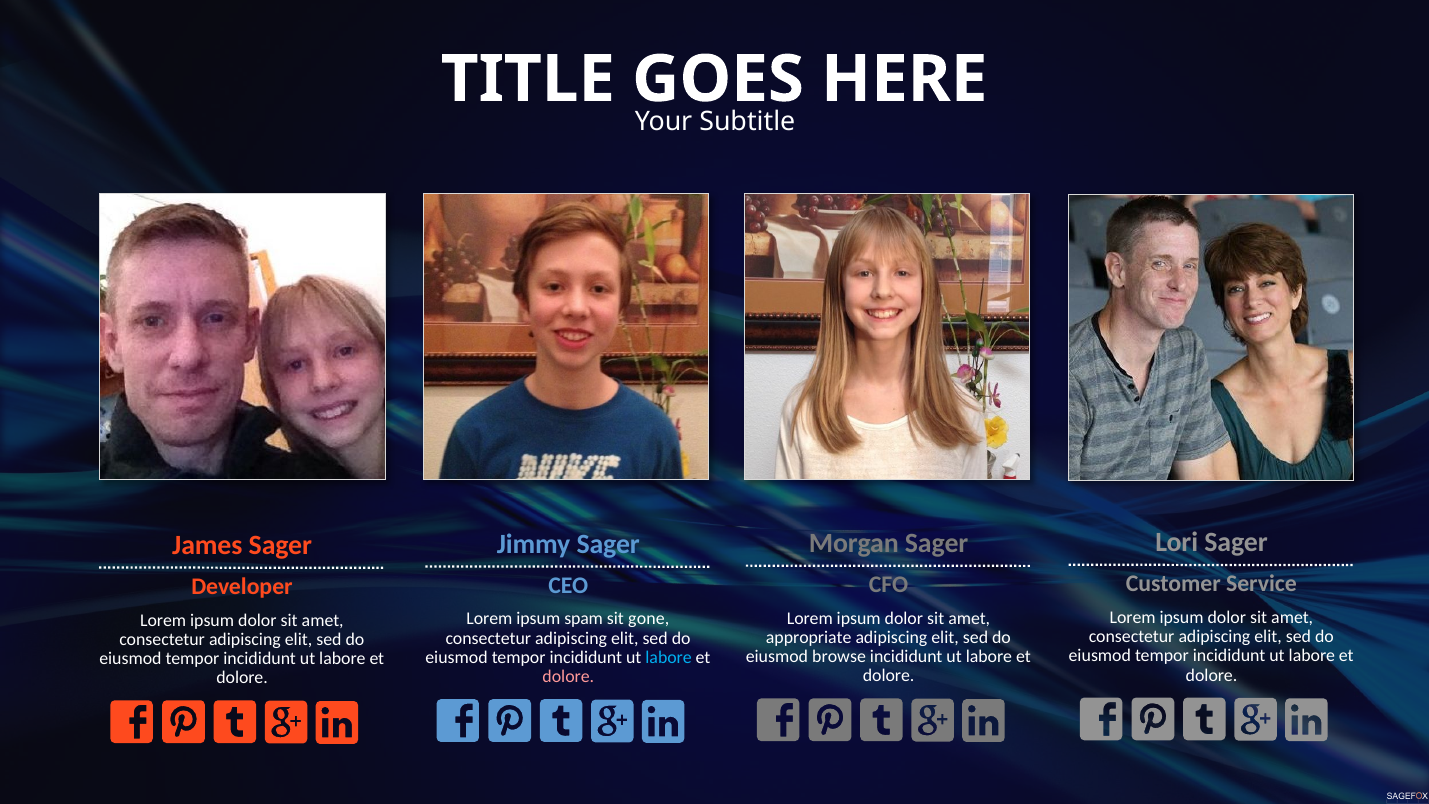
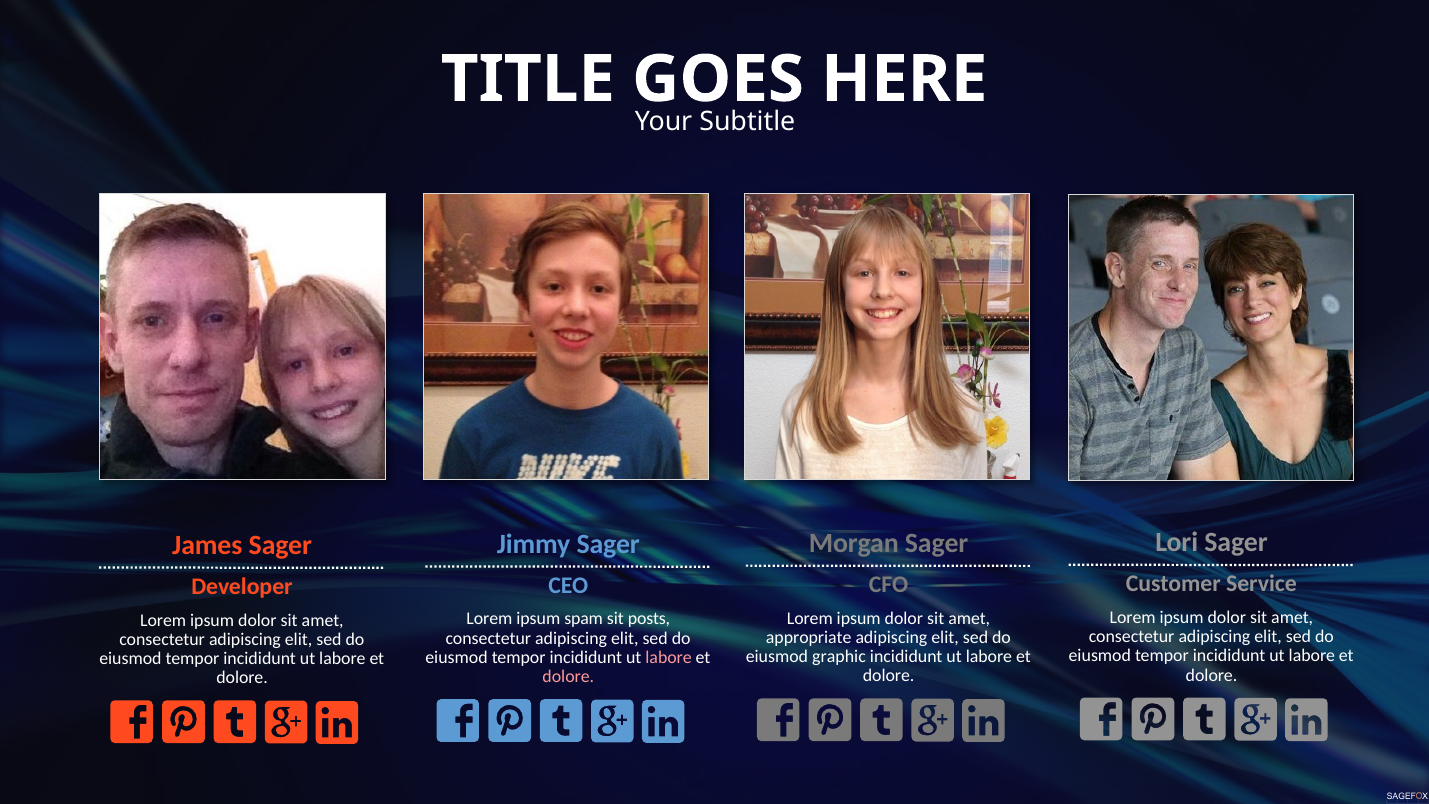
gone: gone -> posts (649, 619)
browse: browse -> graphic (839, 657)
labore colour: light blue -> pink (669, 657)
